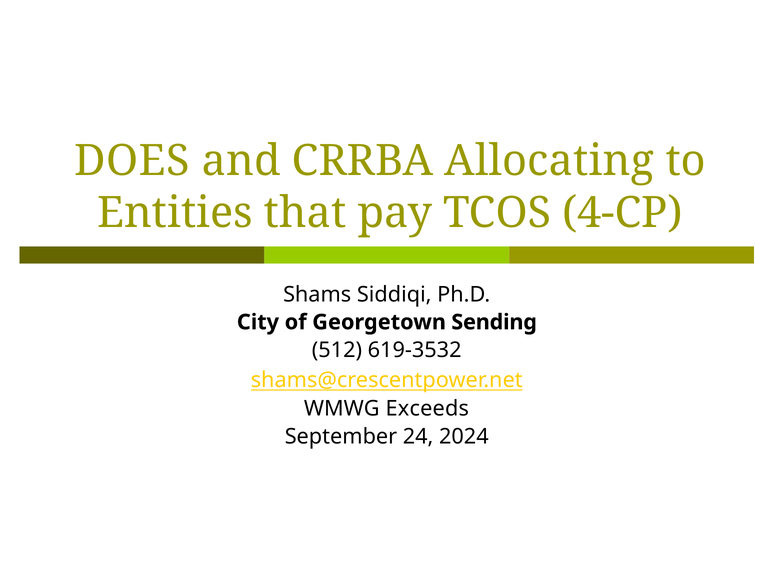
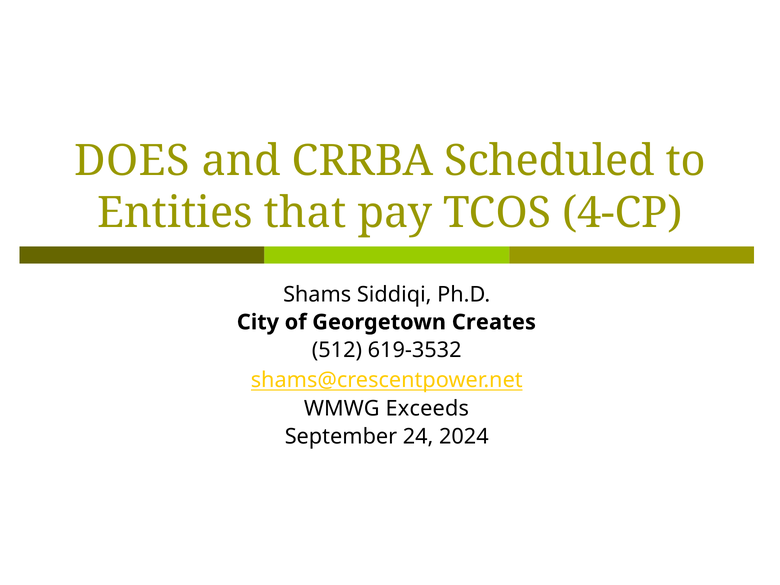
Allocating: Allocating -> Scheduled (550, 161)
Sending: Sending -> Creates (494, 322)
